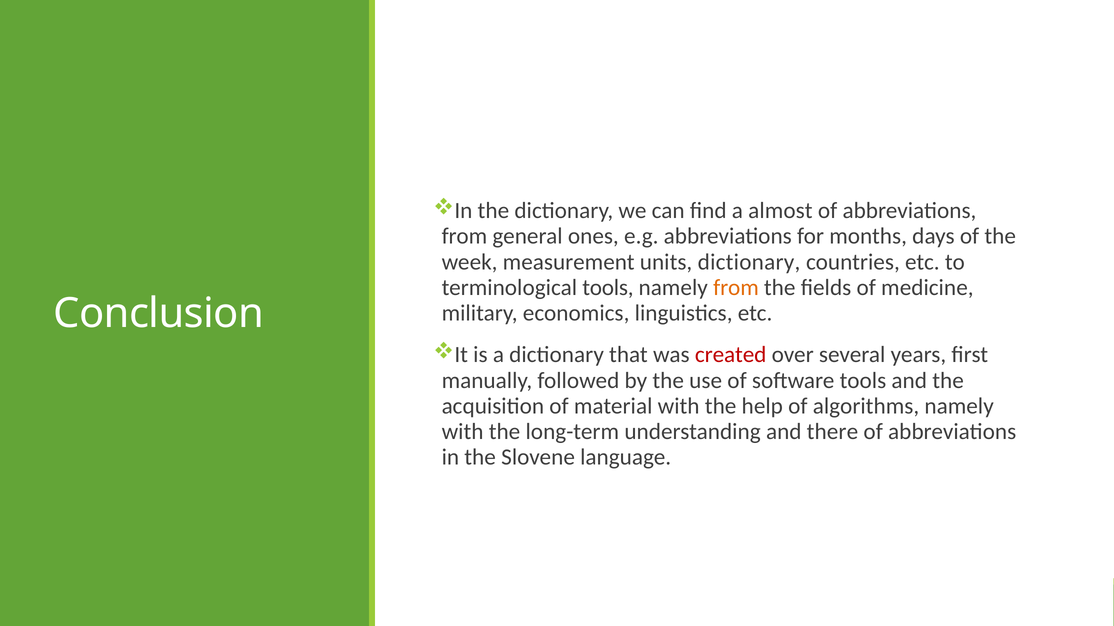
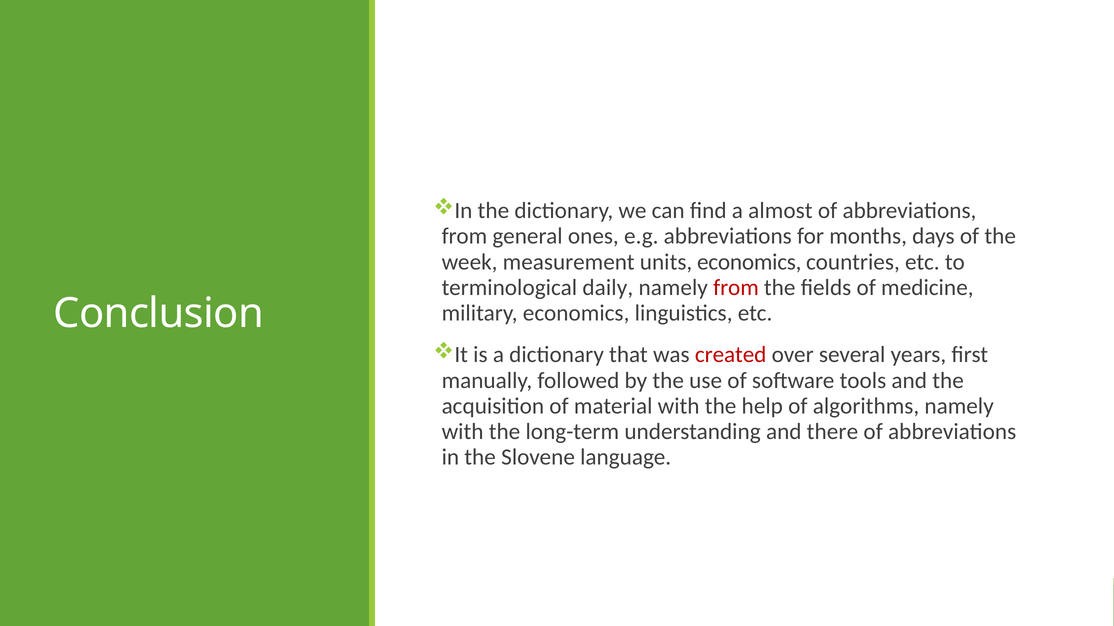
units dictionary: dictionary -> economics (749, 262)
terminological tools: tools -> daily (608, 288)
from colour: orange -> red (736, 288)
